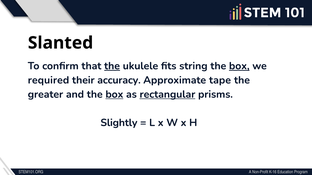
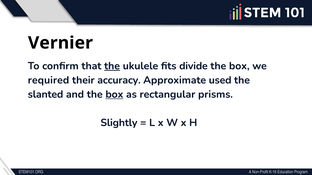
Slanted: Slanted -> Vernier (60, 43)
string: string -> divide (193, 66)
box underline: present -> none (239, 66)
tape: tape -> used (220, 80)
greater: greater -> slanted (45, 95)
rectangular underline: present -> none (167, 95)
